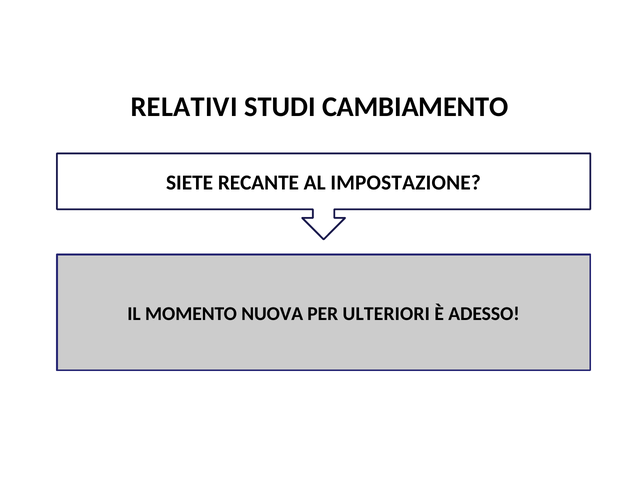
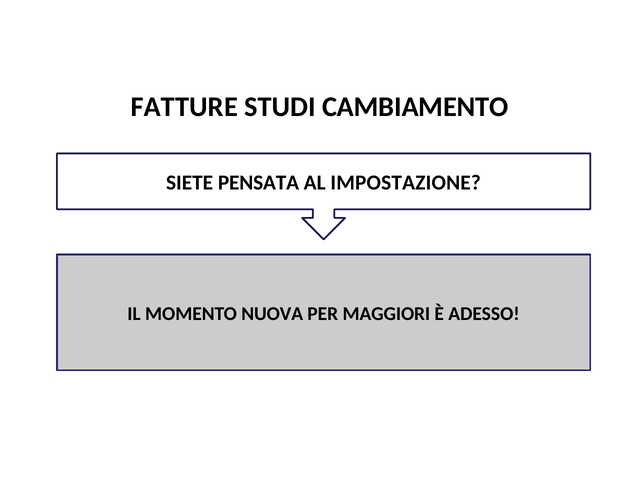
RELATIVI: RELATIVI -> FATTURE (184, 107)
RECANTE: RECANTE -> PENSATA (259, 183)
ULTERIORI: ULTERIORI -> MAGGIORI (386, 313)
